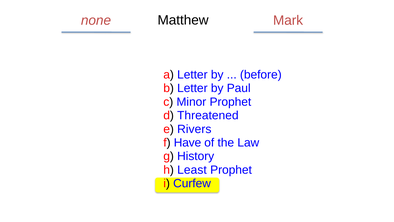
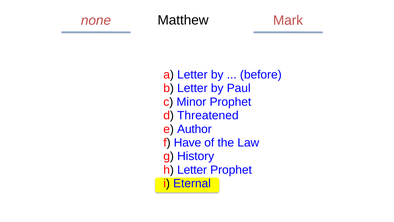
Rivers: Rivers -> Author (194, 129)
h Least: Least -> Letter (192, 170)
Curfew: Curfew -> Eternal (192, 183)
